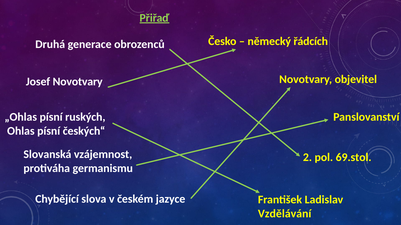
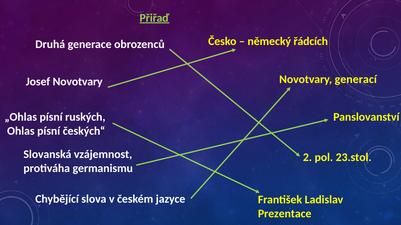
objevitel: objevitel -> generací (356, 79)
69.stol: 69.stol -> 23.stol (354, 158)
Vzdělávání: Vzdělávání -> Prezentace (285, 214)
